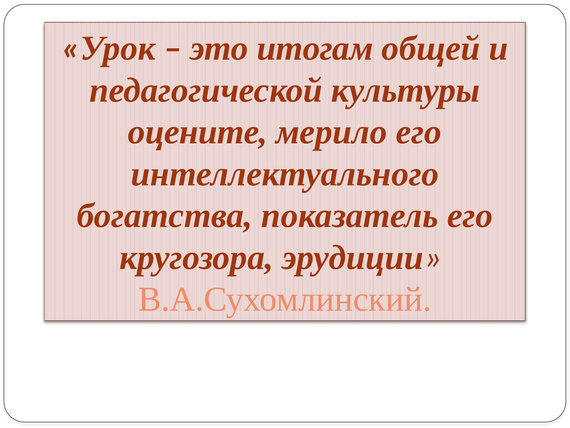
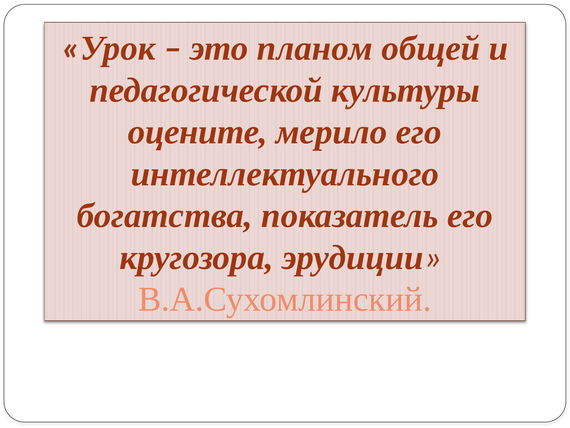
итогам: итогам -> планом (315, 48)
